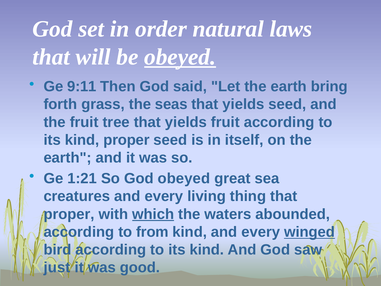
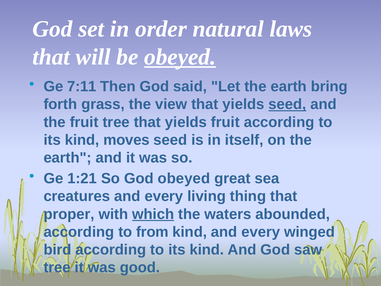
9:11: 9:11 -> 7:11 (82, 86)
seas: seas -> view (171, 104)
seed underline: none -> present (287, 104)
kind proper: proper -> moves (126, 140)
winged underline: present -> none (310, 232)
just: just -> tree (57, 267)
